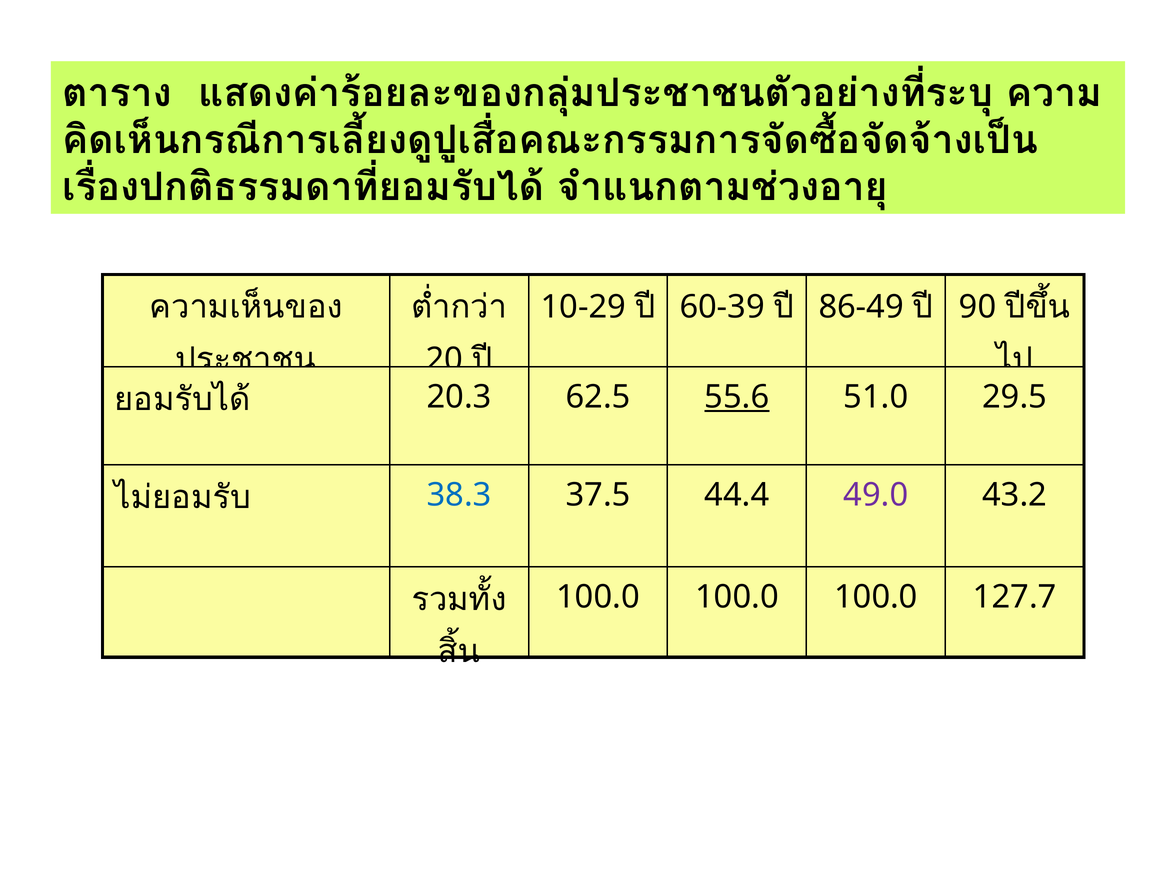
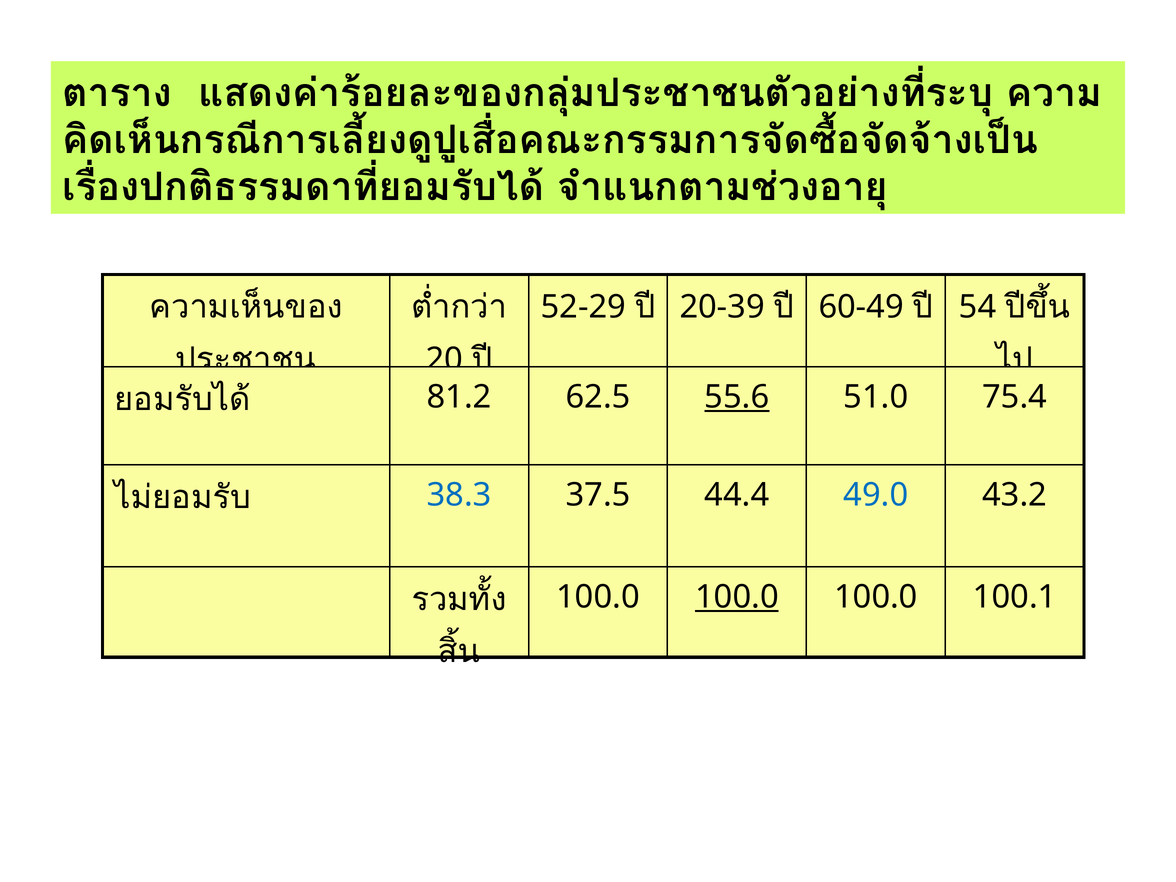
10-29: 10-29 -> 52-29 (583, 307)
60-39: 60-39 -> 20-39 (722, 307)
86-49: 86-49 -> 60-49 (861, 307)
90: 90 -> 54 (978, 307)
20.3: 20.3 -> 81.2 (459, 397)
29.5: 29.5 -> 75.4 (1015, 397)
49.0 colour: purple -> blue (876, 495)
100.0 underline: none -> present (737, 597)
127.7: 127.7 -> 100.1 (1015, 597)
